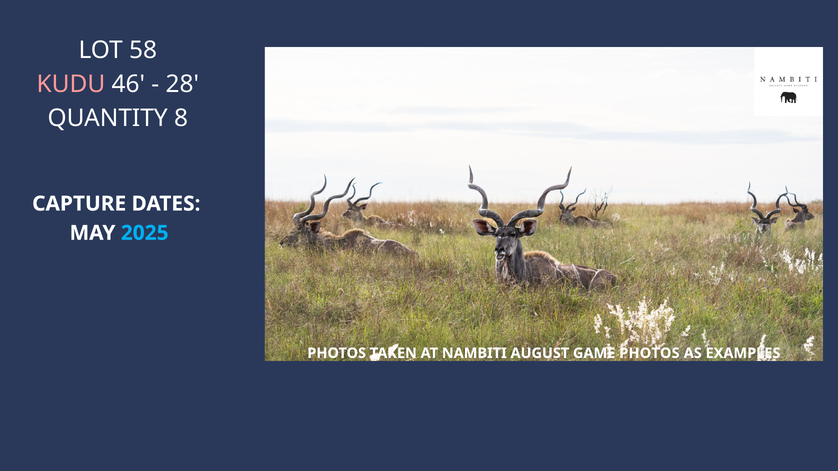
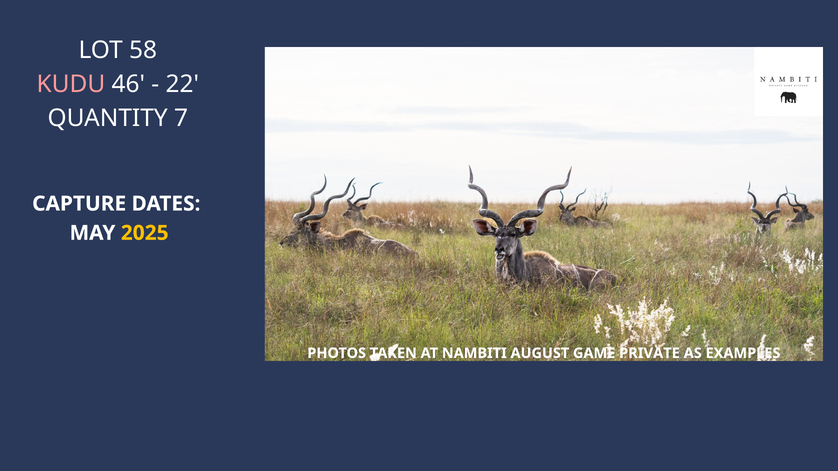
28: 28 -> 22 (182, 84)
8: 8 -> 7 (181, 119)
2025 colour: light blue -> yellow (145, 233)
GAME PHOTOS: PHOTOS -> PRIVATE (649, 353)
